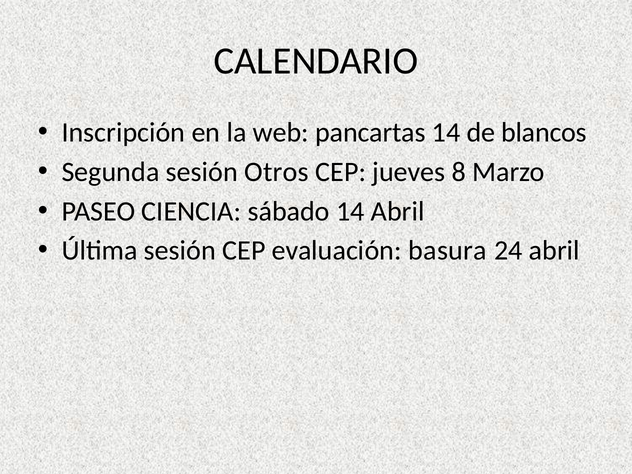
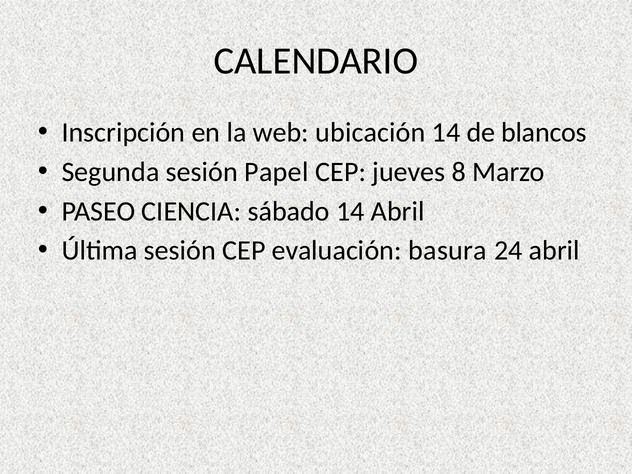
pancartas: pancartas -> ubicación (370, 133)
Otros: Otros -> Papel (276, 172)
